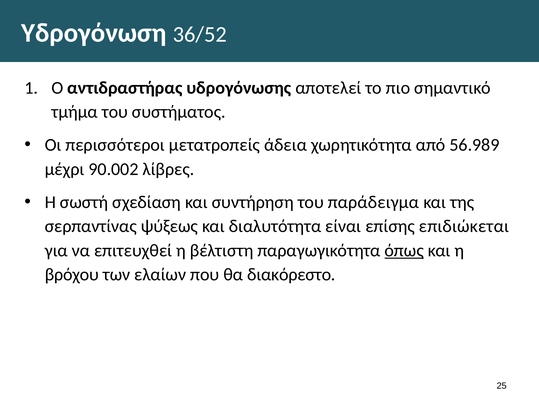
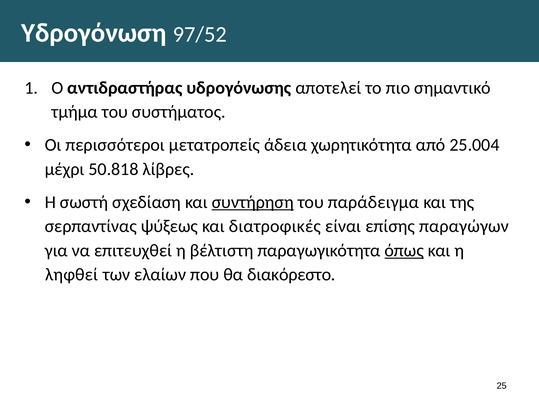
36/52: 36/52 -> 97/52 (200, 34)
56.989: 56.989 -> 25.004 (474, 145)
90.002: 90.002 -> 50.818 (113, 169)
συντήρηση underline: none -> present (253, 202)
διαλυτότητα: διαλυτότητα -> διατροφικές (275, 226)
επιδιώκεται: επιδιώκεται -> παραγώγων (464, 226)
βρόχου: βρόχου -> ληφθεί (72, 275)
